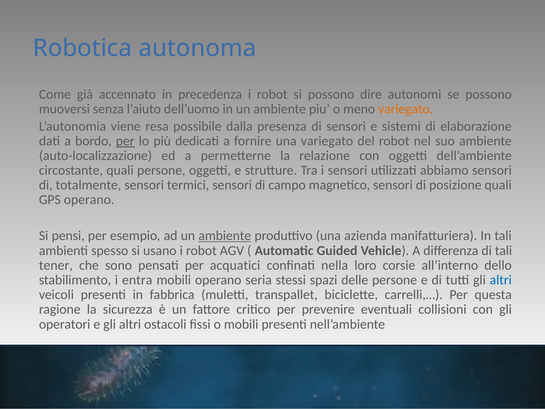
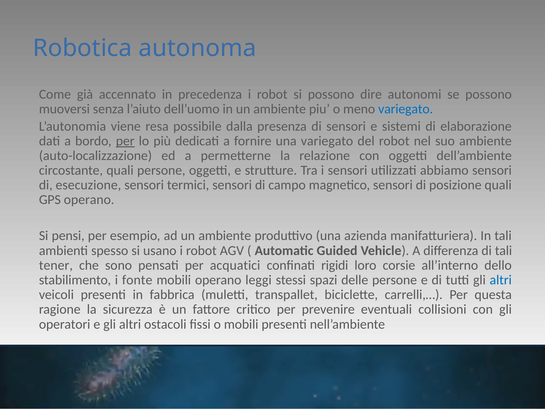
variegato colour: orange -> blue (406, 109)
totalmente: totalmente -> esecuzione (88, 185)
ambiente underline: present -> none (225, 236)
nella: nella -> rigidi (335, 265)
entra: entra -> fonte (137, 280)
seria: seria -> leggi (259, 280)
